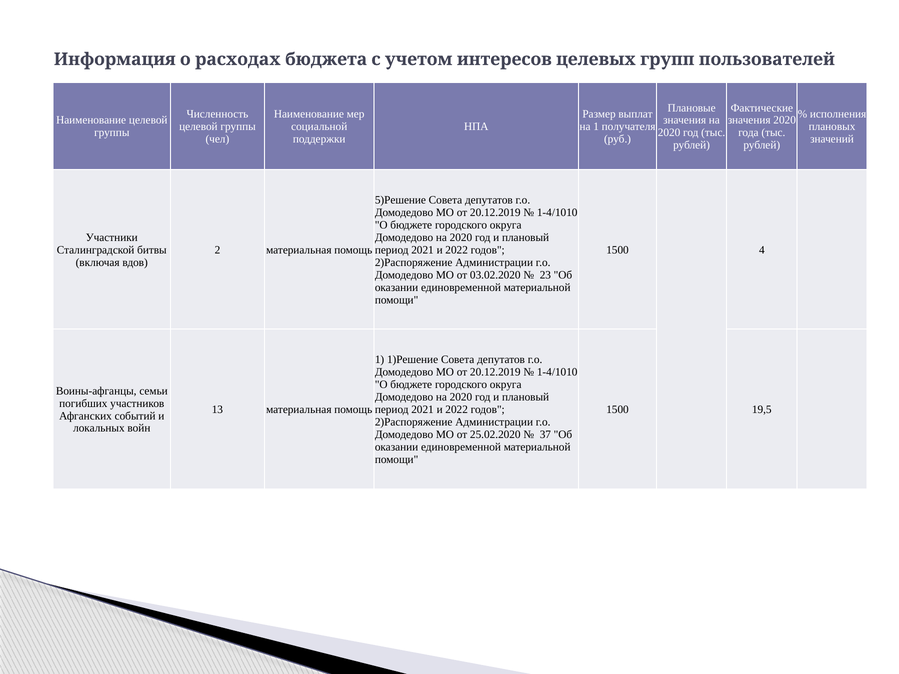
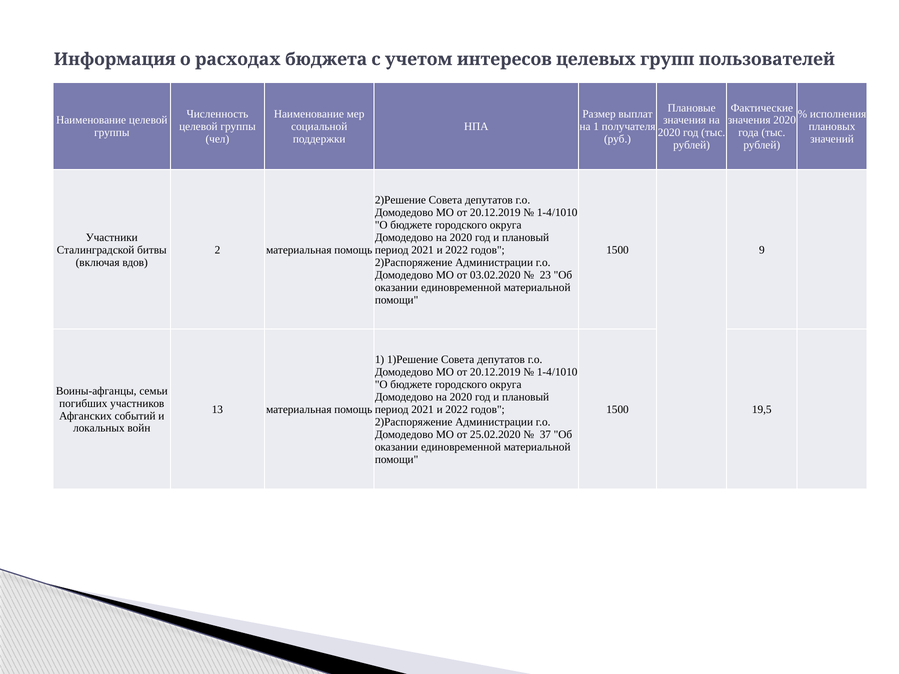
5)Решение: 5)Решение -> 2)Решение (400, 200)
4: 4 -> 9 (762, 250)
